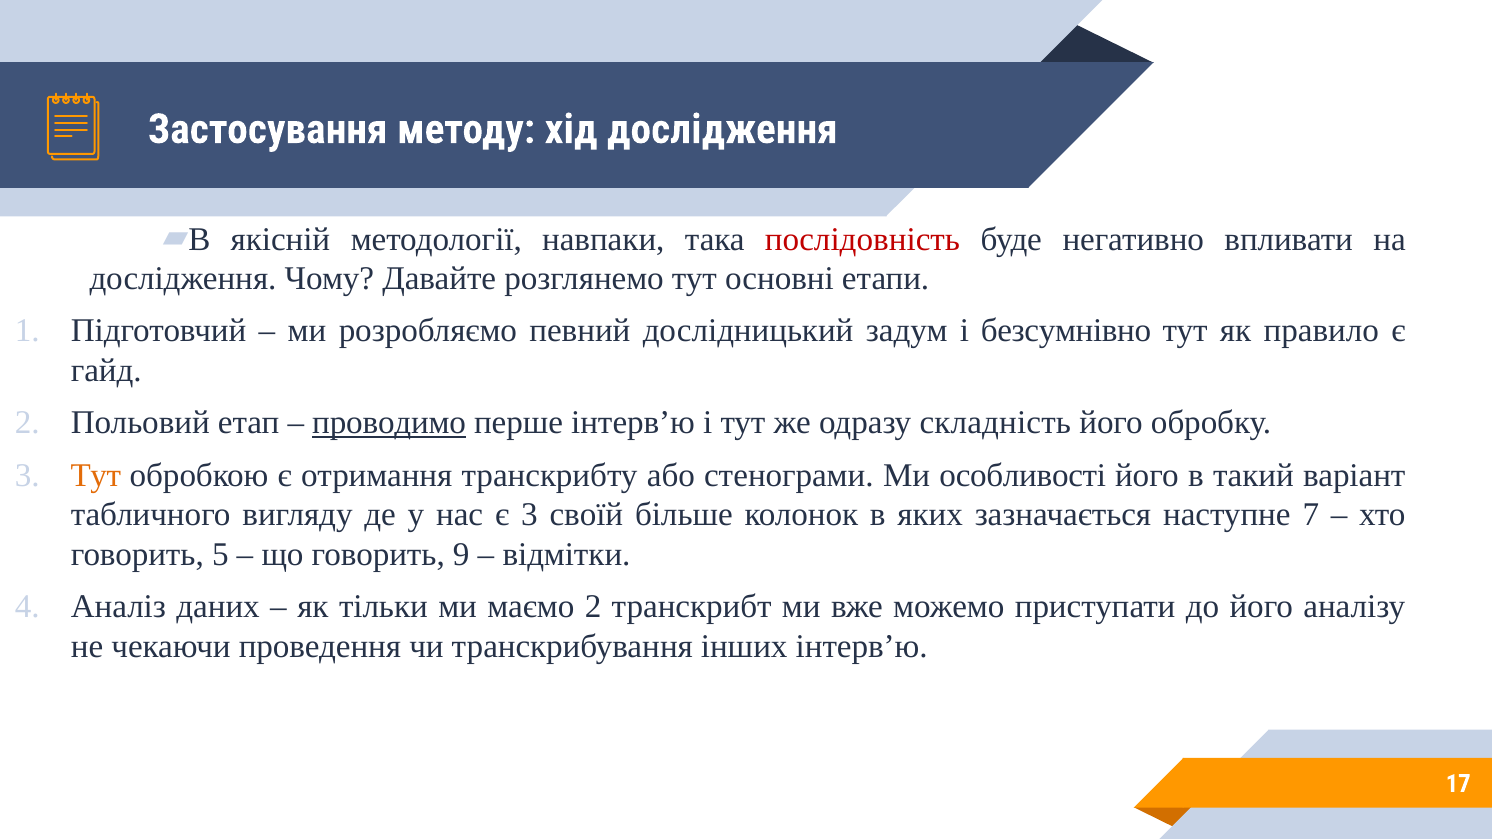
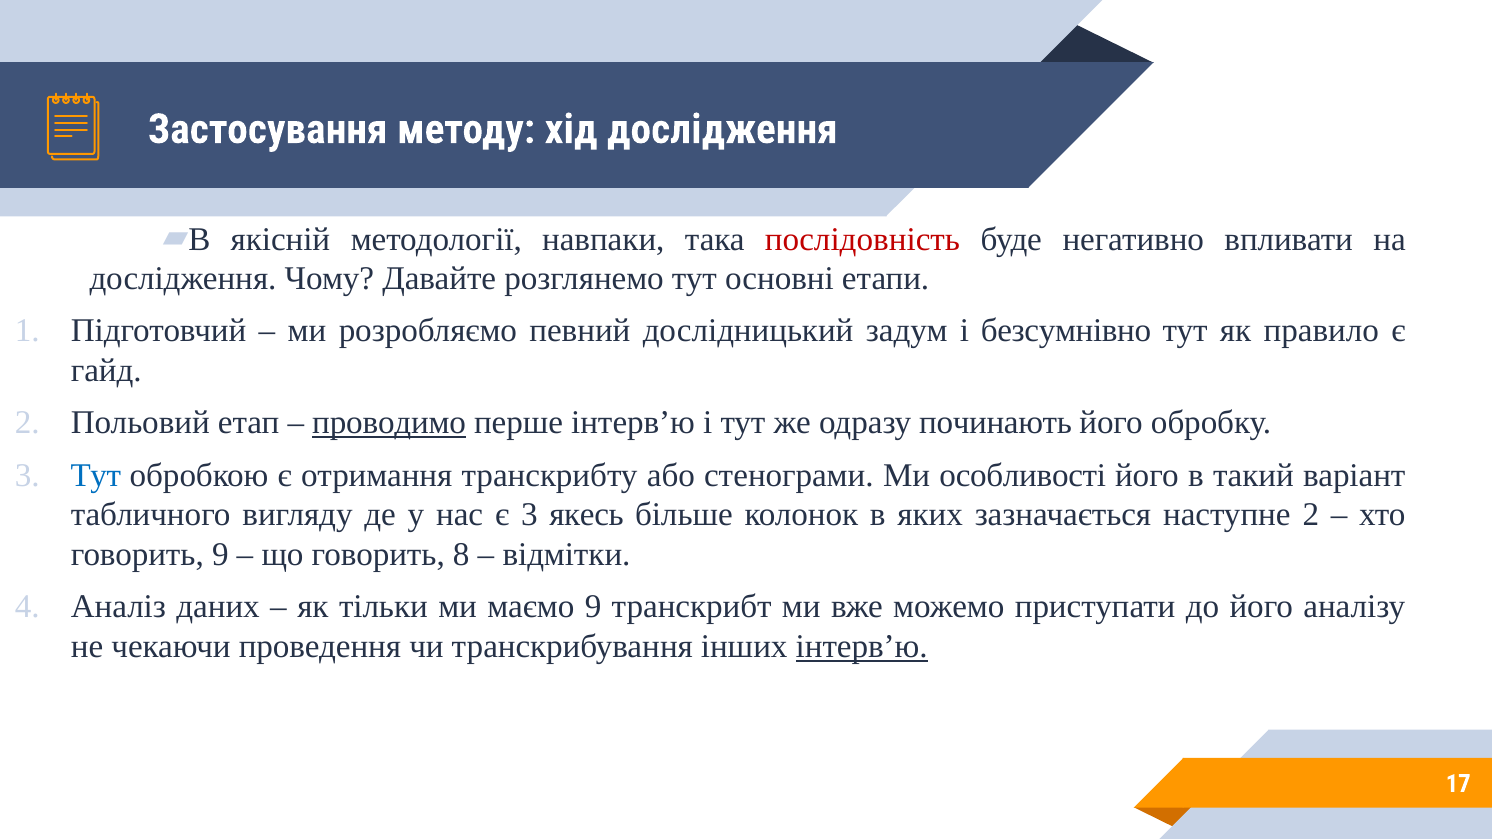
складність: складність -> починають (996, 423)
Тут colour: orange -> blue (96, 475)
своїй: своїй -> якесь (587, 515)
наступне 7: 7 -> 2 (1311, 515)
говорить 5: 5 -> 9 (220, 555)
9: 9 -> 8 (461, 555)
маємо 2: 2 -> 9 (593, 607)
інтерв’ю underline: none -> present (862, 647)
